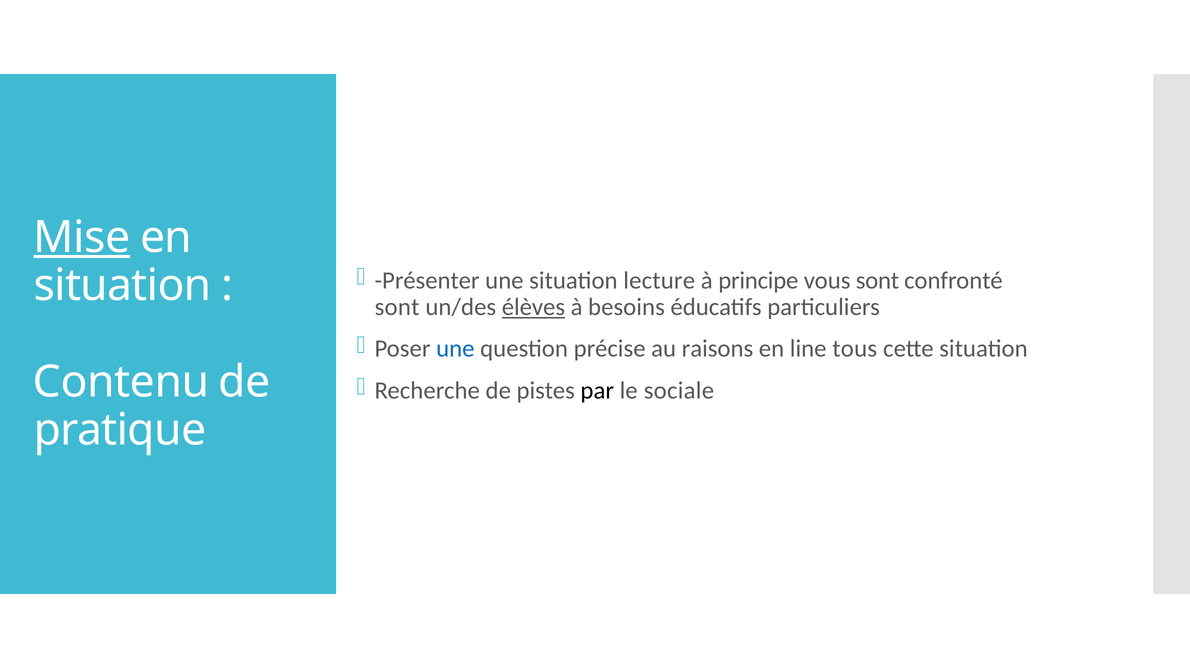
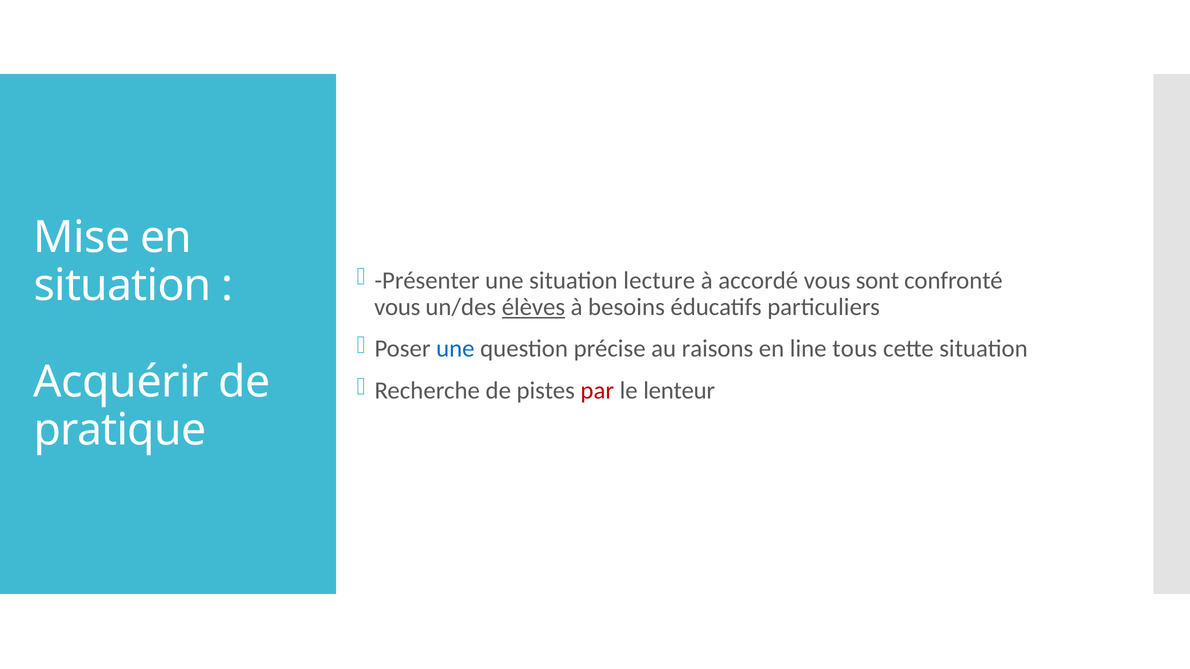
Mise underline: present -> none (82, 238)
principe: principe -> accordé (758, 281)
sont: sont -> vous (397, 307)
Contenu: Contenu -> Acquérir (121, 382)
par colour: black -> red (597, 391)
sociale: sociale -> lenteur (679, 391)
